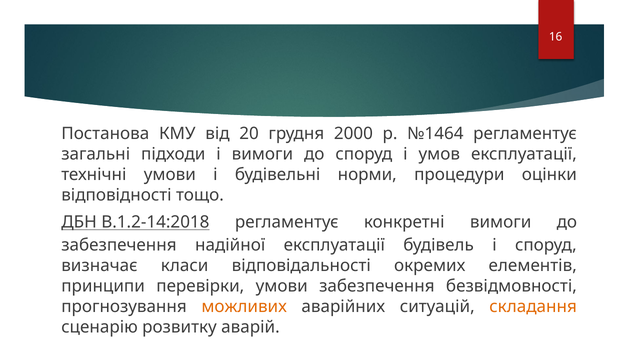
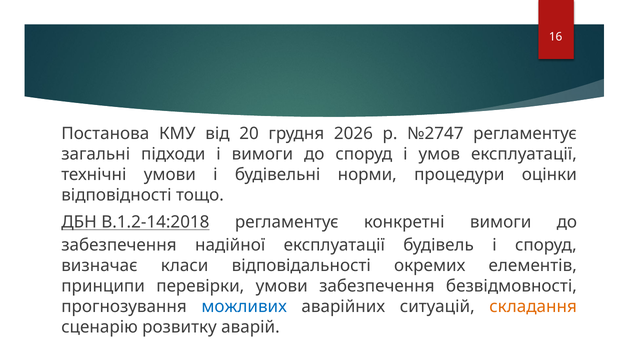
2000: 2000 -> 2026 (353, 134)
№1464: №1464 -> №2747 (435, 134)
можливих colour: orange -> blue (244, 306)
